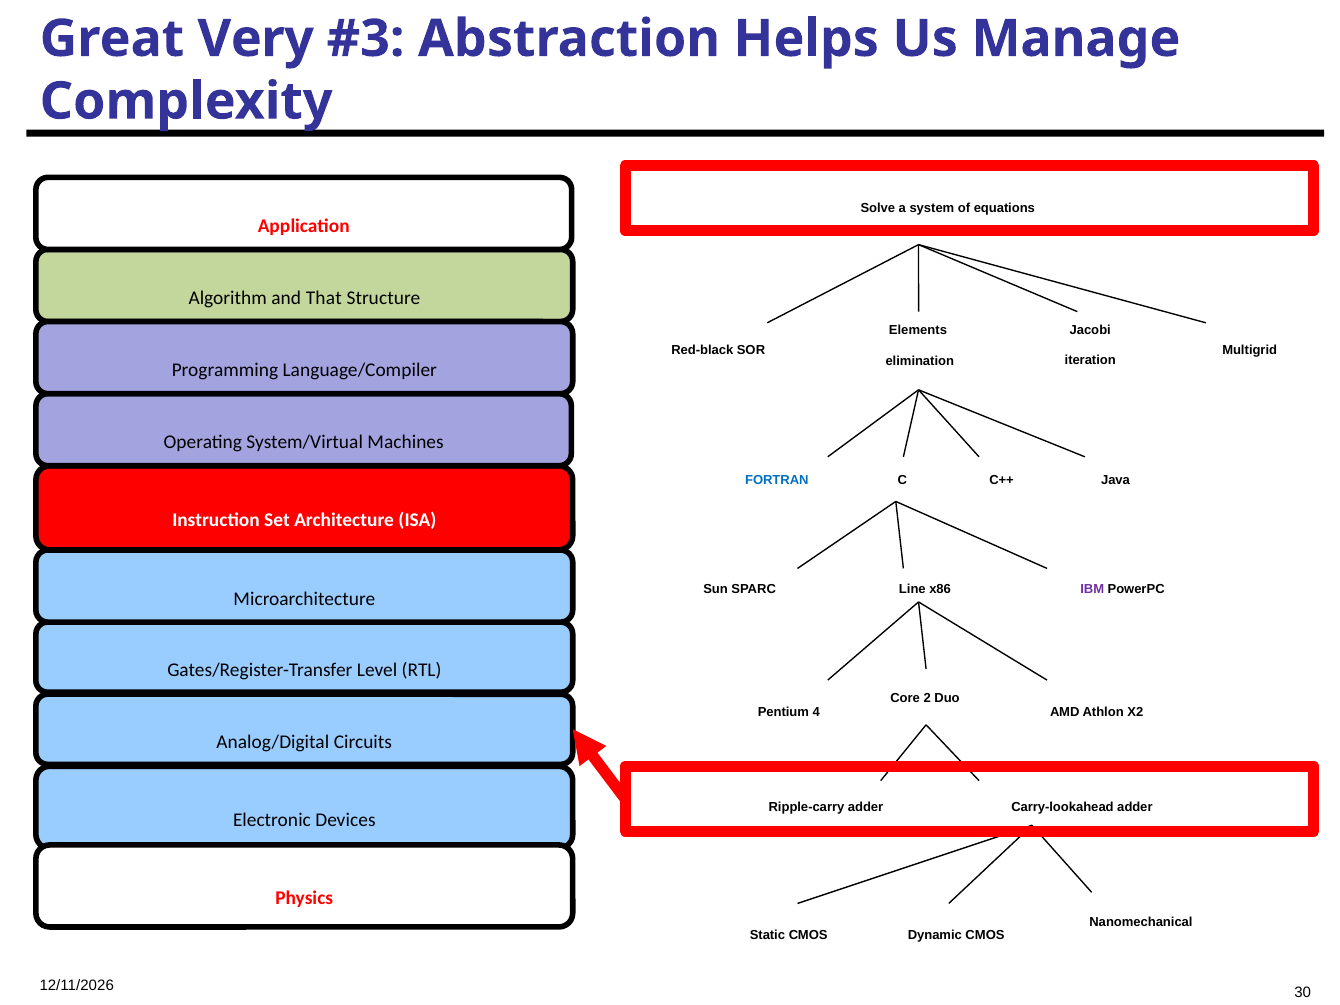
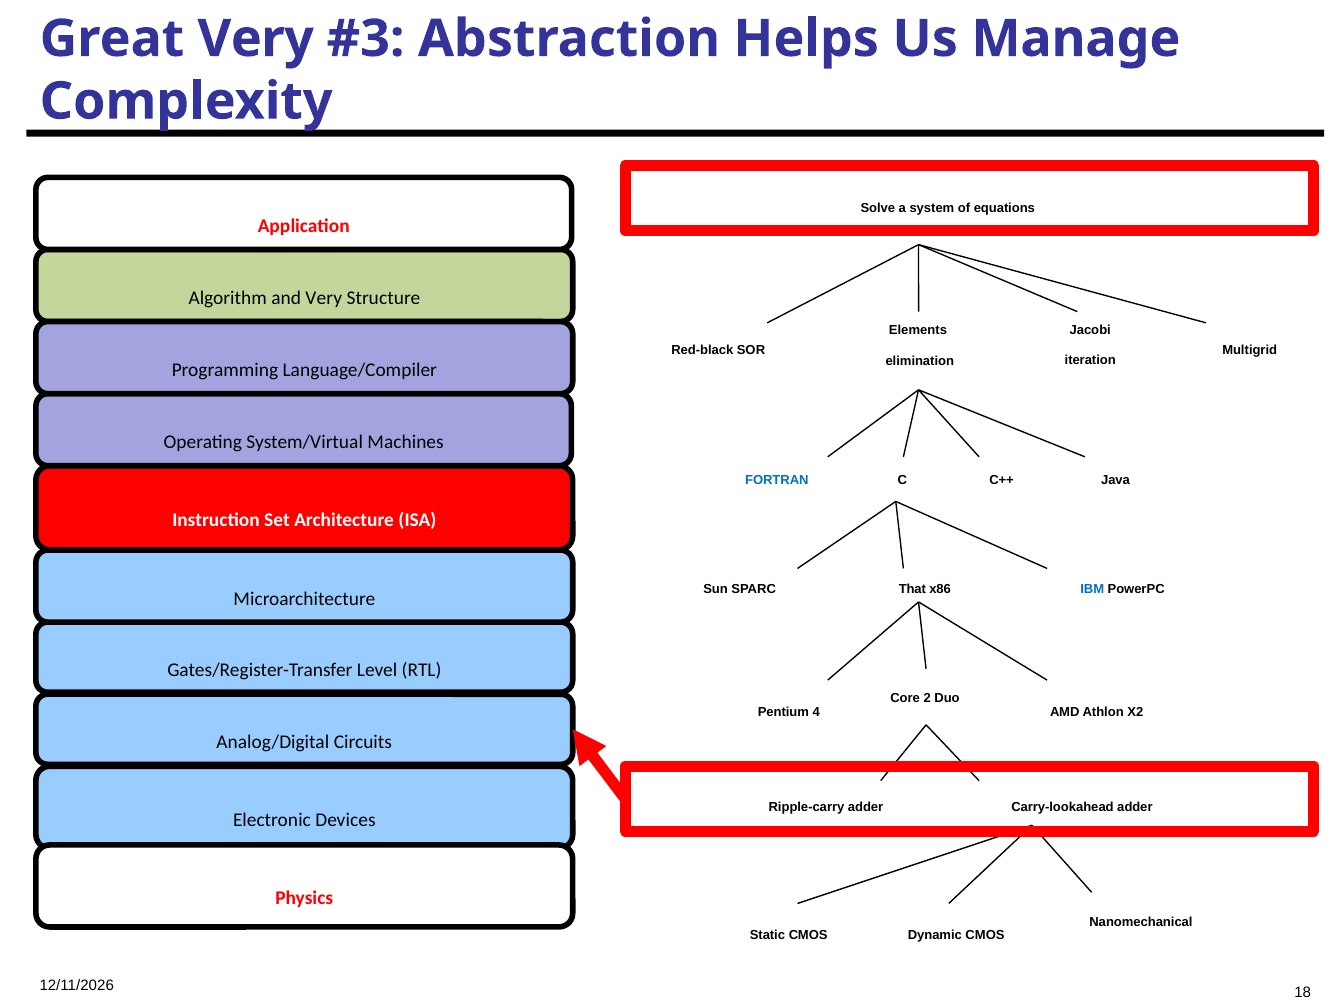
and That: That -> Very (324, 298)
Line: Line -> That (912, 589)
IBM colour: purple -> blue (1092, 589)
30: 30 -> 18 (1303, 992)
